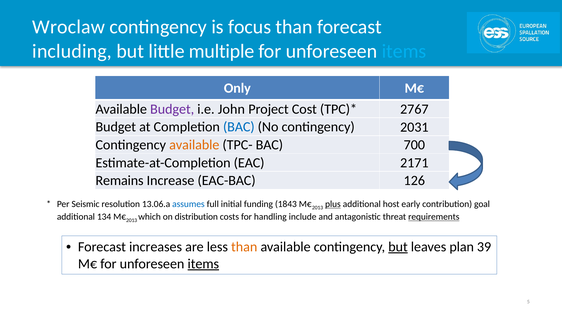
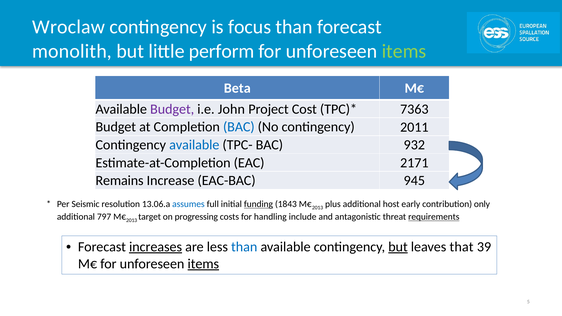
including: including -> monolith (72, 51)
multiple: multiple -> perform (222, 51)
items colour: light blue -> light green (404, 51)
Only: Only -> Beta (237, 88)
2767: 2767 -> 7363 (414, 109)
2031: 2031 -> 2011 (414, 127)
available colour: orange -> blue (194, 145)
700: 700 -> 932 (414, 145)
126: 126 -> 945 (414, 181)
funding underline: none -> present (258, 204)
plus underline: present -> none (333, 204)
goal: goal -> only (482, 204)
134: 134 -> 797 (104, 217)
which: which -> target (150, 217)
distribution: distribution -> progressing (196, 217)
increases underline: none -> present (156, 247)
than colour: orange -> blue (244, 247)
plan: plan -> that (462, 247)
